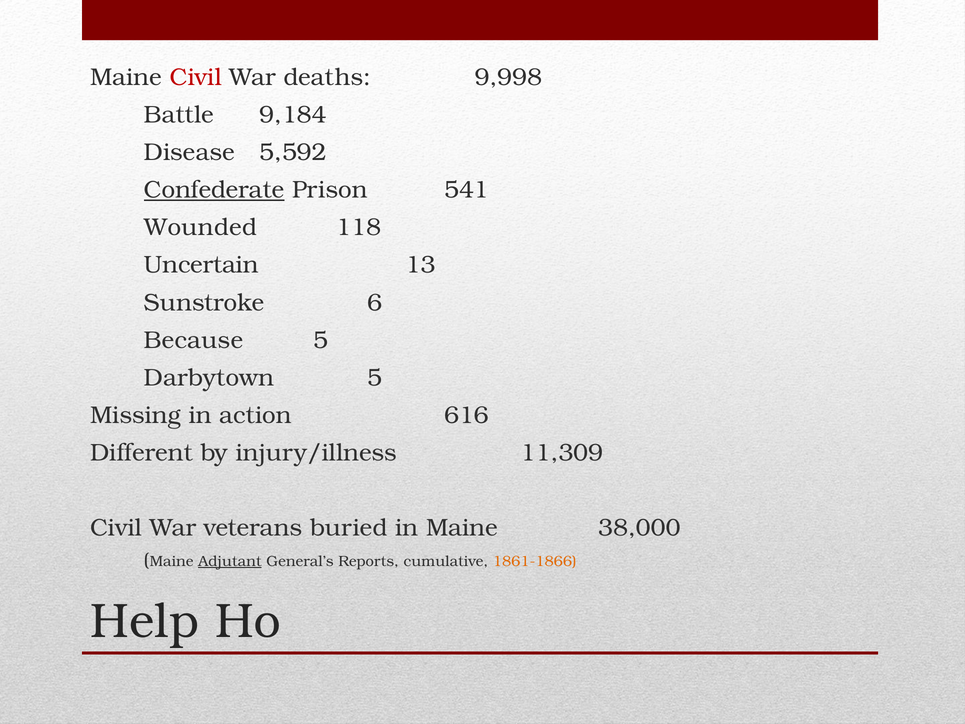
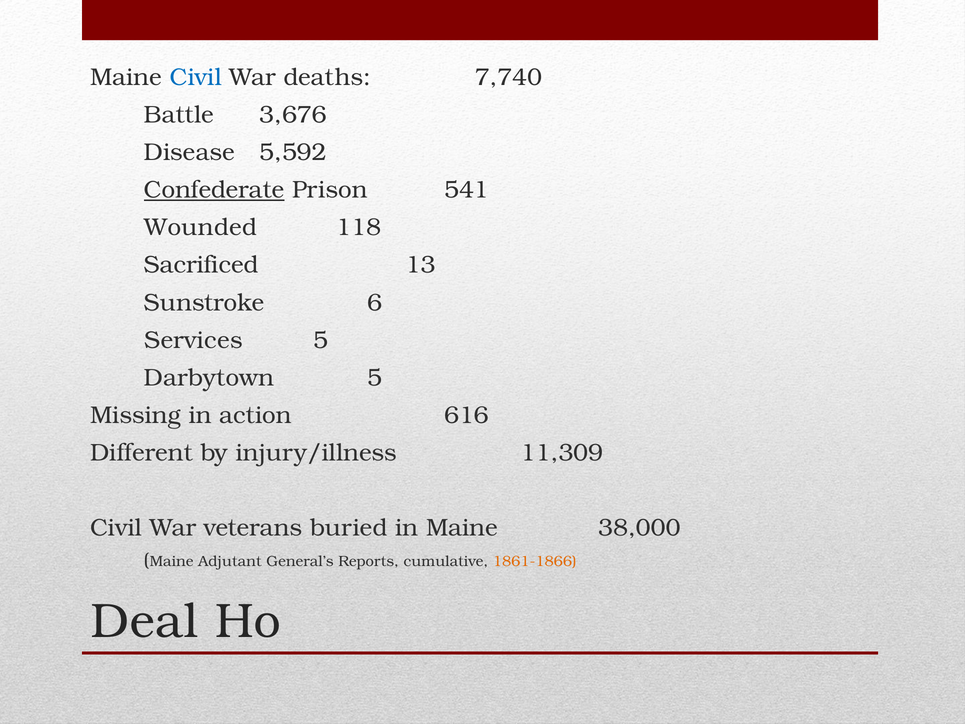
Civil colour: red -> blue (196, 77)
9,998: 9,998 -> 7,740 (509, 77)
9,184: 9,184 -> 3,676 (293, 115)
Uncertain: Uncertain -> Sacrificed (201, 265)
Because: Because -> Services (193, 340)
Adjutant underline: present -> none (230, 561)
Help: Help -> Deal (145, 621)
